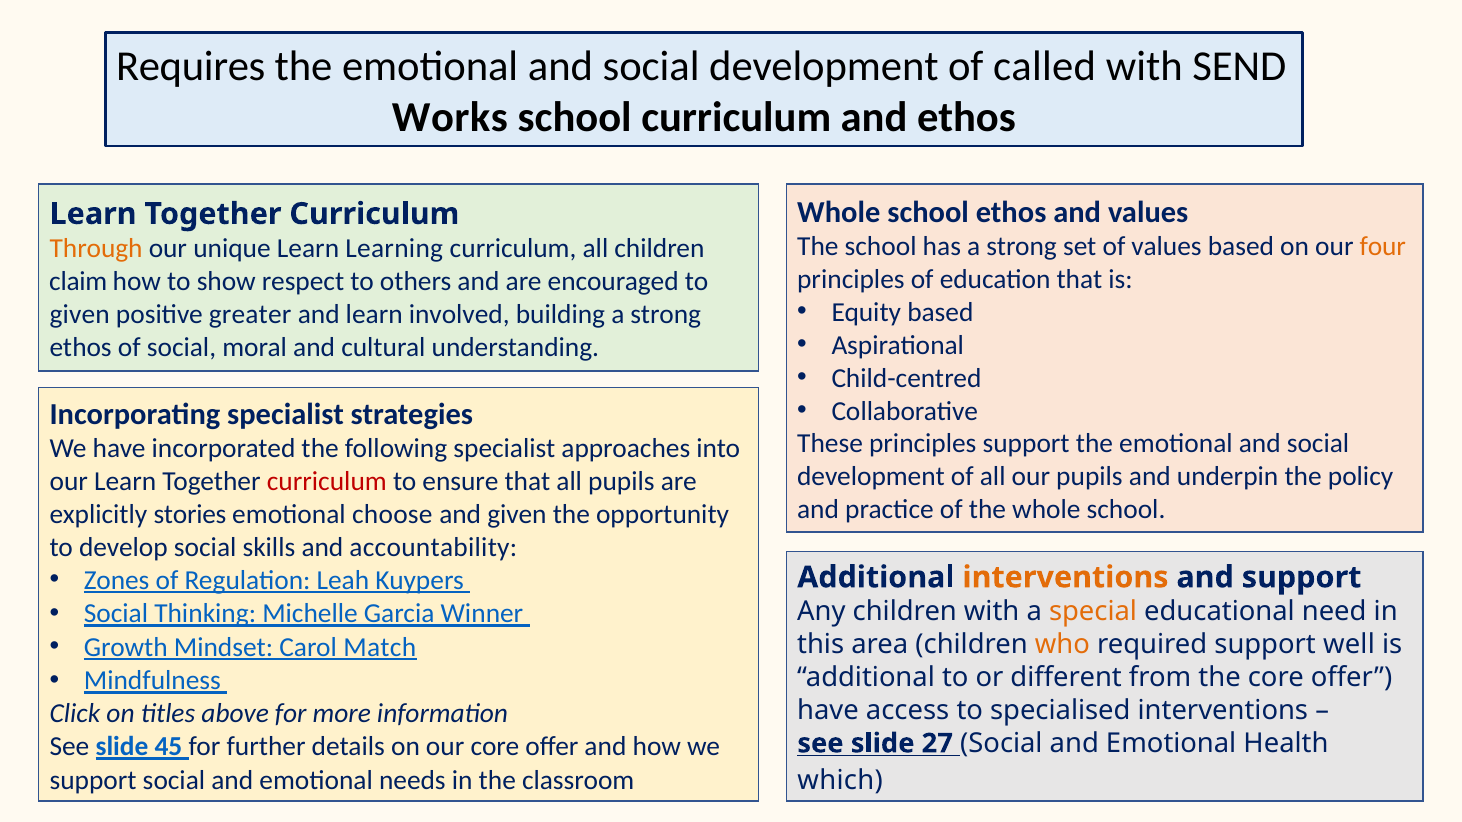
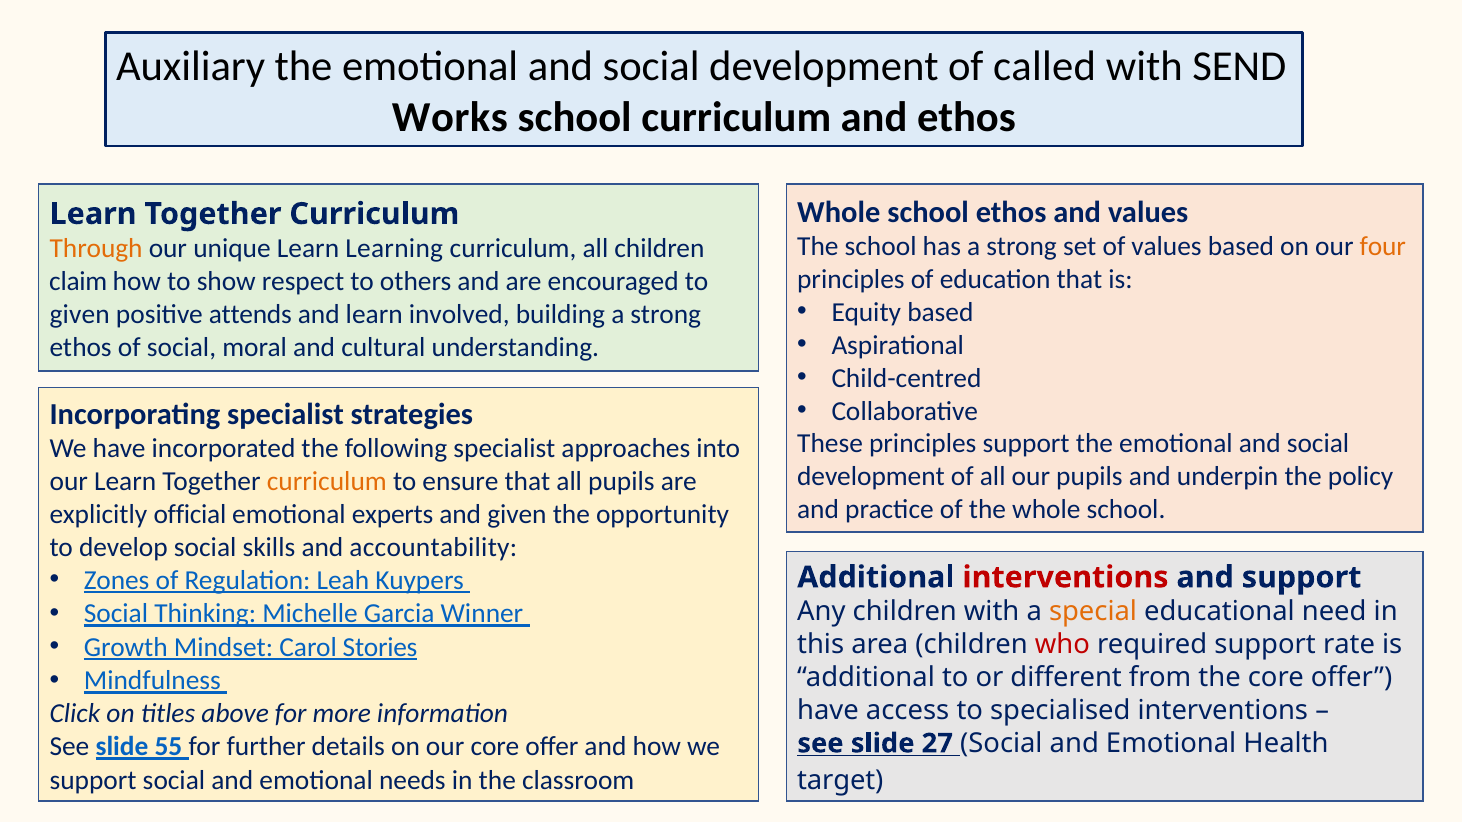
Requires: Requires -> Auxiliary (191, 67)
greater: greater -> attends (250, 314)
curriculum colour: red -> orange (327, 482)
stories: stories -> official (190, 515)
choose: choose -> experts (393, 515)
interventions colour: orange -> red (1066, 578)
Match: Match -> Stories (380, 647)
who colour: orange -> red (1062, 645)
well: well -> rate (1349, 645)
45: 45 -> 55 (168, 747)
which: which -> target (840, 781)
